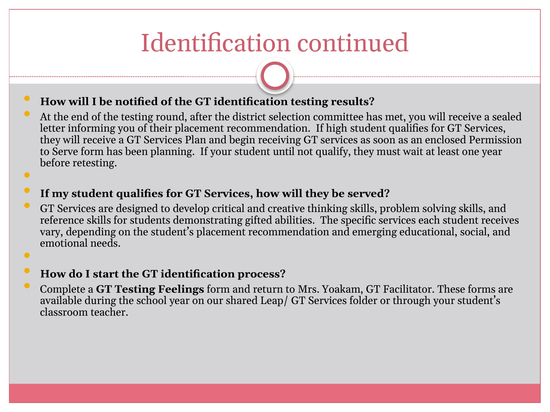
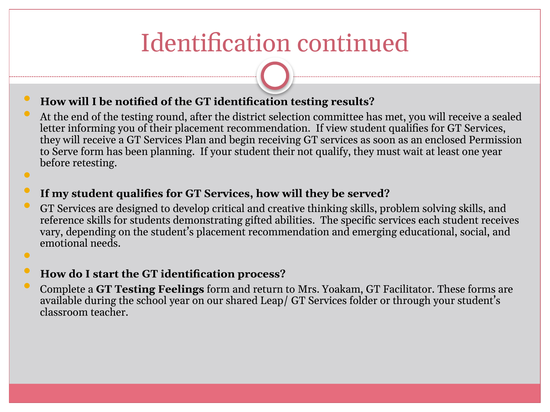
high: high -> view (337, 129)
student until: until -> their (284, 152)
